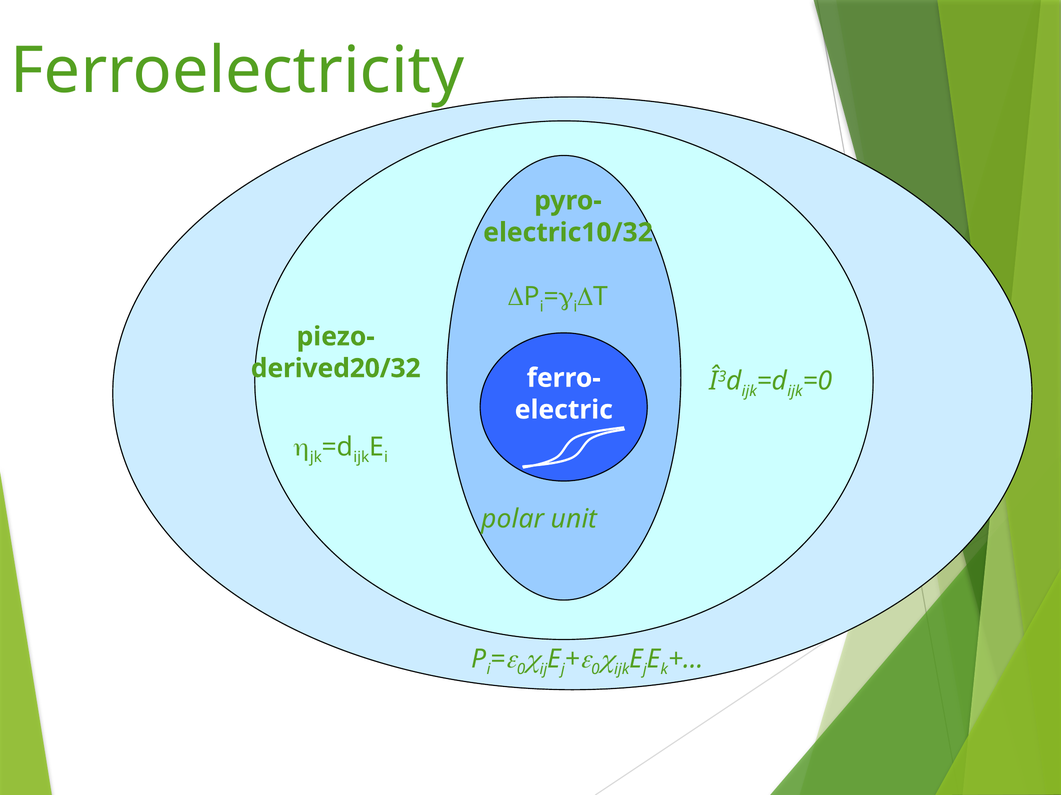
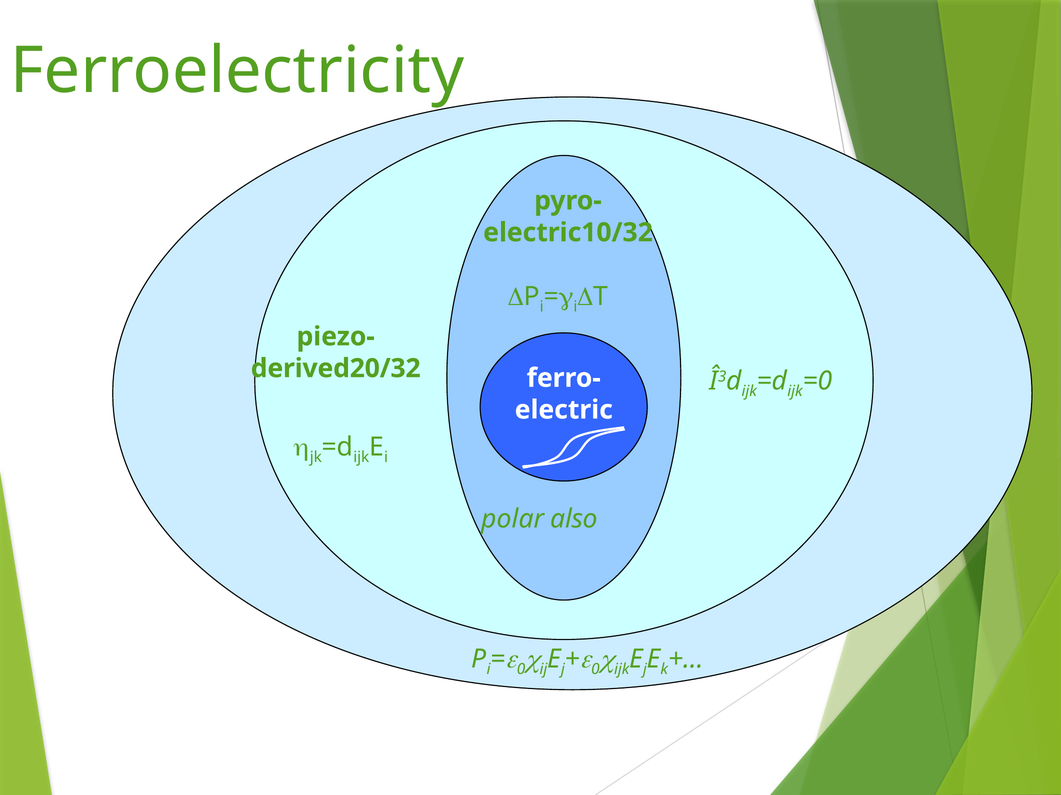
unit: unit -> also (574, 520)
